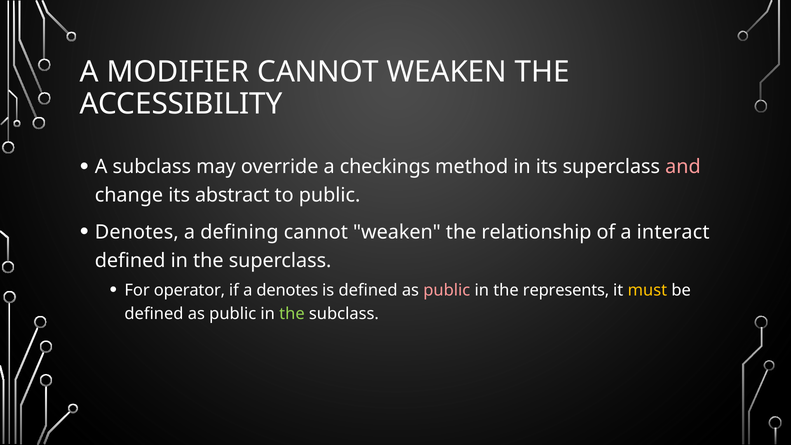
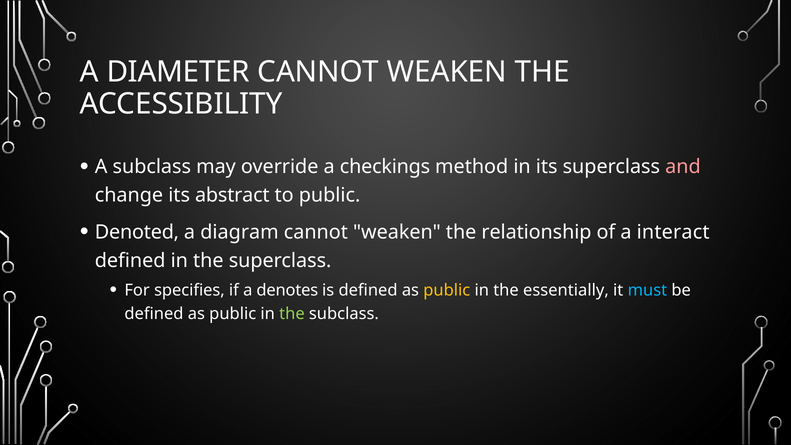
MODIFIER: MODIFIER -> DIAMETER (178, 72)
Denotes: Denotes -> Denoted (137, 232)
defining: defining -> diagram (239, 232)
operator: operator -> specifies (189, 290)
public colour: pink -> yellow (447, 290)
represents: represents -> essentially (566, 290)
must colour: yellow -> light blue (647, 290)
